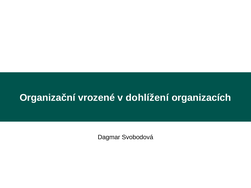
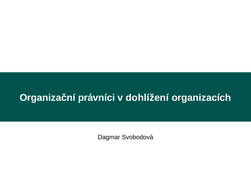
vrozené: vrozené -> právníci (96, 98)
